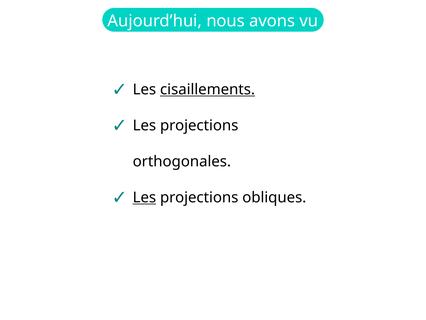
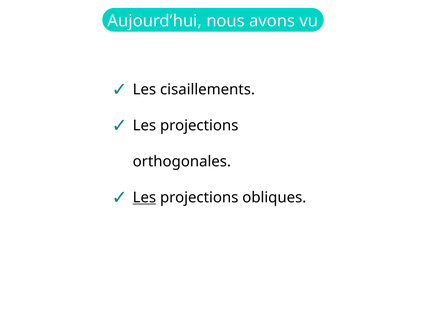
cisaillements underline: present -> none (208, 89)
